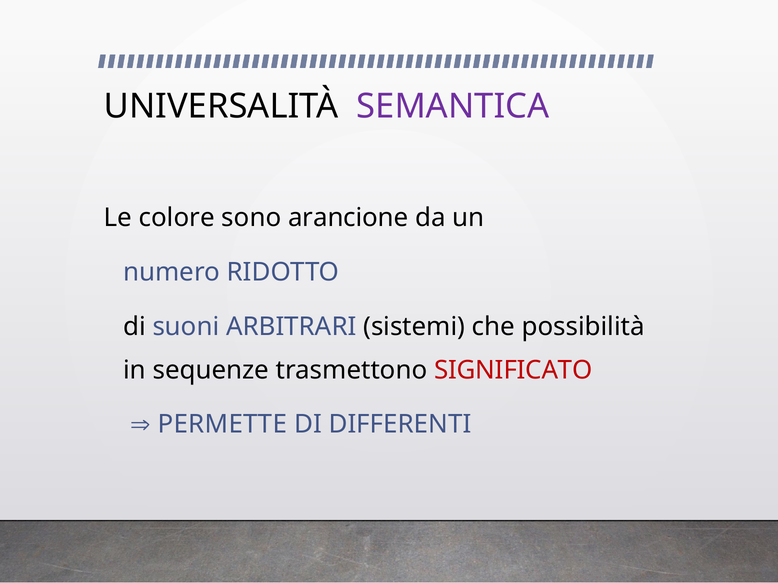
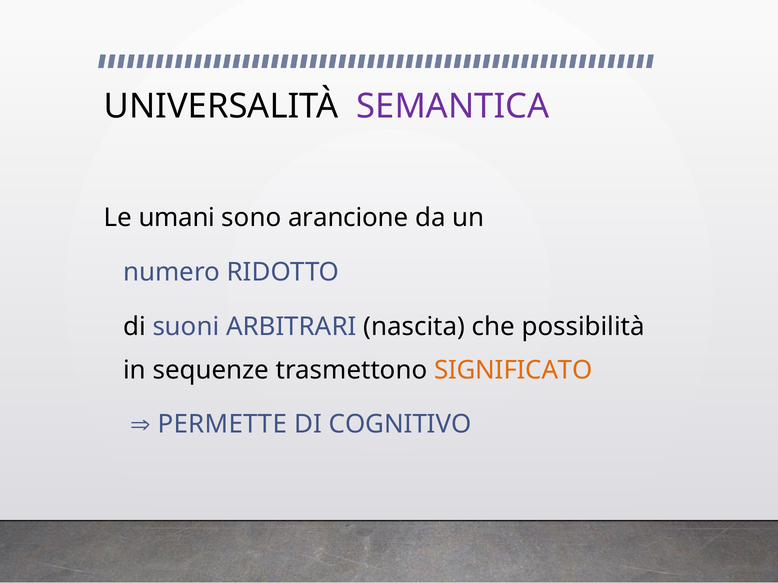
colore: colore -> umani (177, 218)
sistemi: sistemi -> nascita (414, 327)
SIGNIFICATO colour: red -> orange (513, 370)
DIFFERENTI: DIFFERENTI -> COGNITIVO (400, 425)
